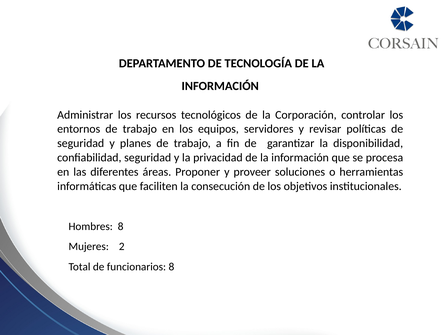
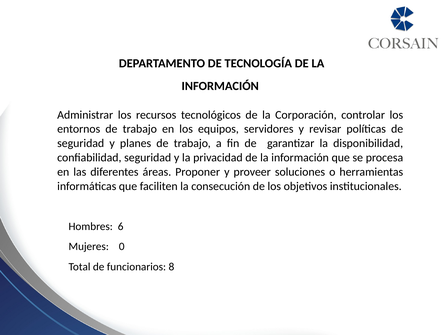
Hombres 8: 8 -> 6 (121, 227)
2: 2 -> 0 (122, 247)
